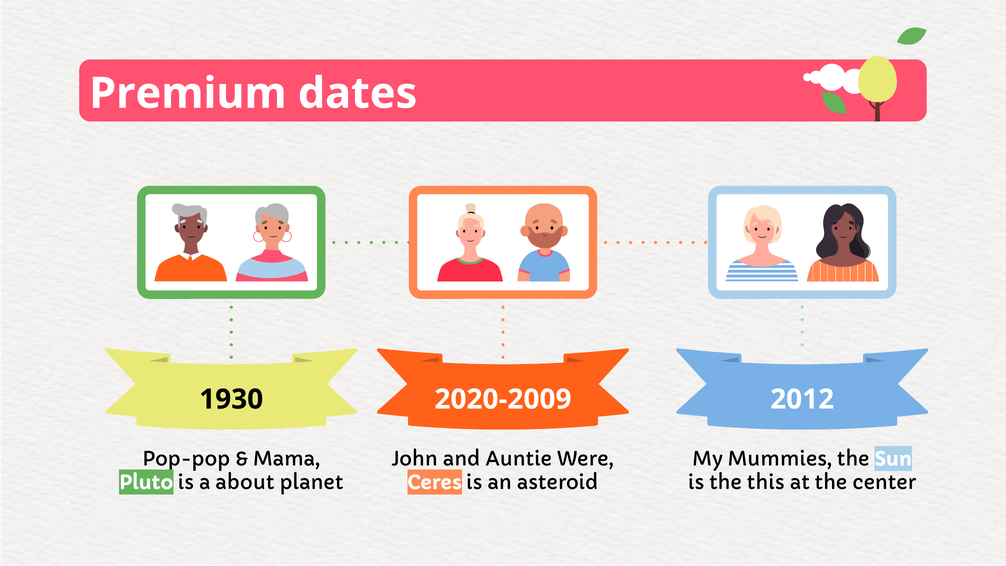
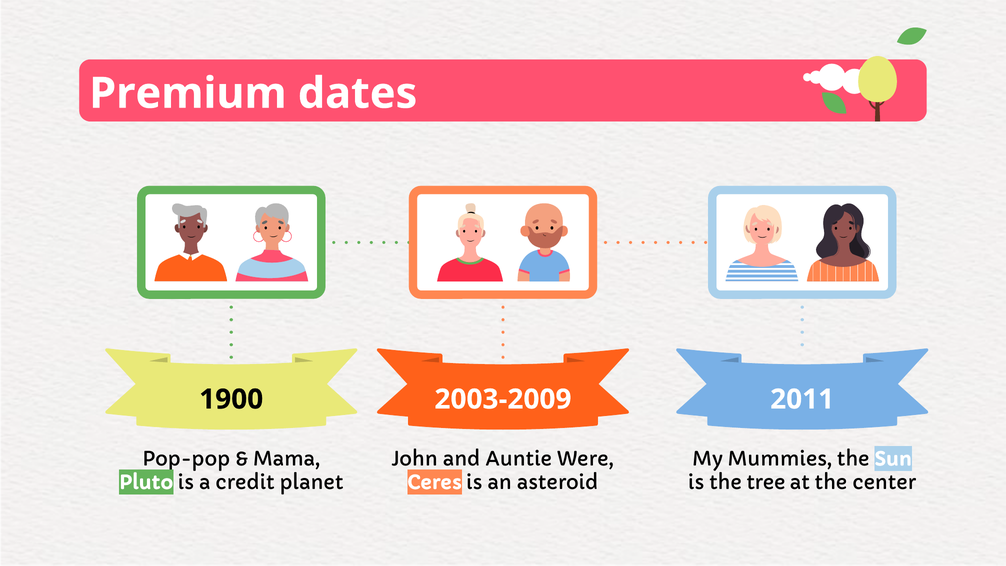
1930: 1930 -> 1900 (231, 399)
2020-2009: 2020-2009 -> 2003-2009 (503, 399)
2012: 2012 -> 2011 (802, 399)
about: about -> credit (245, 483)
this: this -> tree (766, 483)
